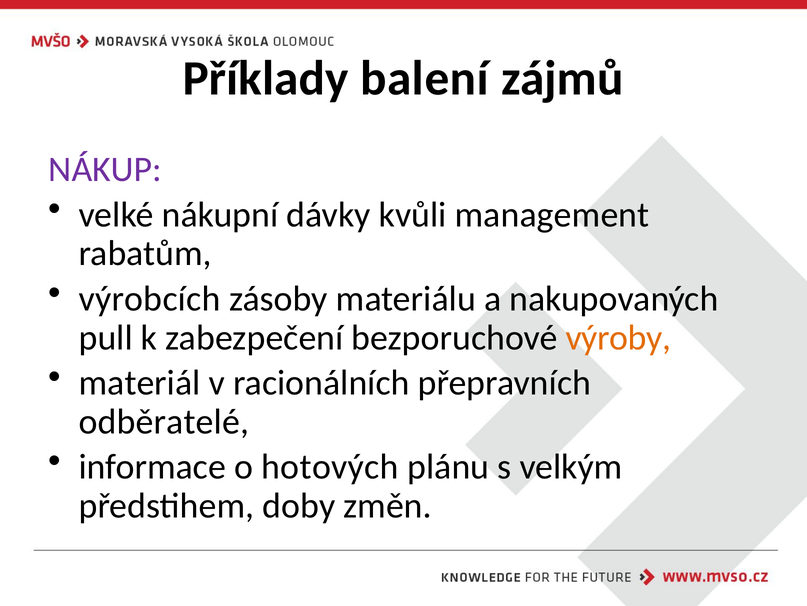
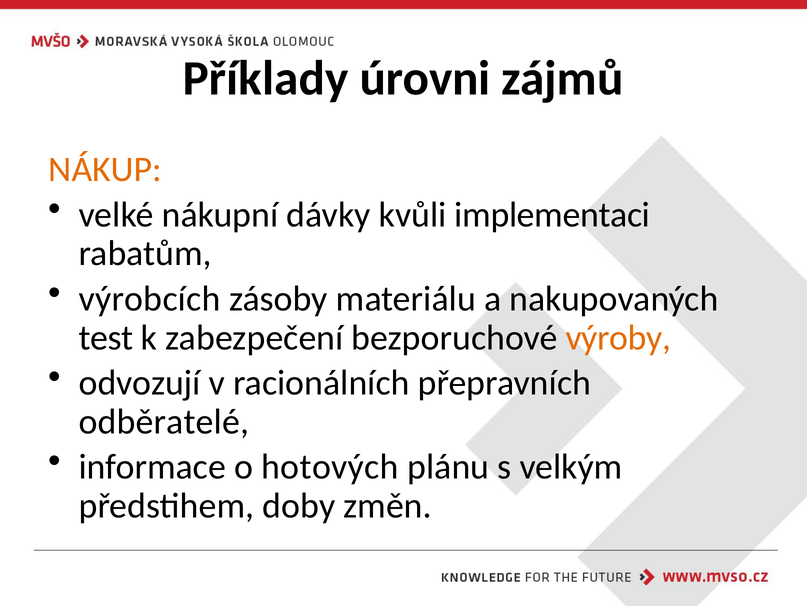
balení: balení -> úrovni (425, 78)
NÁKUP colour: purple -> orange (105, 169)
management: management -> implementaci (552, 215)
pull: pull -> test (106, 337)
materiál: materiál -> odvozují (140, 382)
